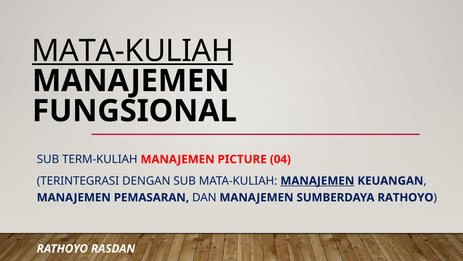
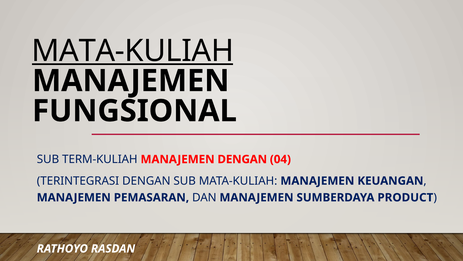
MANAJEMEN PICTURE: PICTURE -> DENGAN (242, 159)
MANAJEMEN underline: present -> none (317, 180)
SUMBERDAYA RATHOYO: RATHOYO -> PRODUCT (405, 197)
